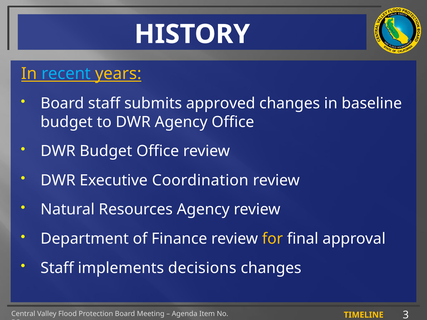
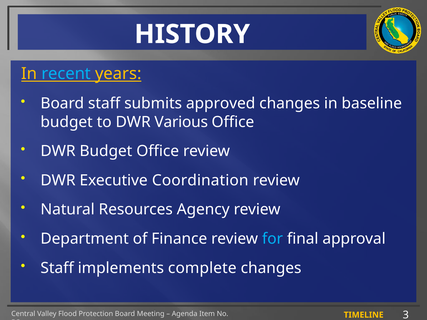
DWR Agency: Agency -> Various (181, 122)
for colour: yellow -> light blue (273, 239)
decisions: decisions -> complete (202, 268)
